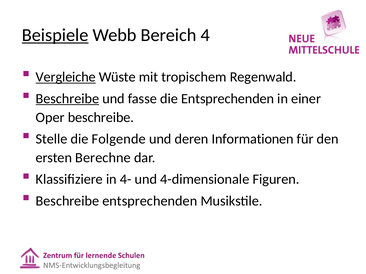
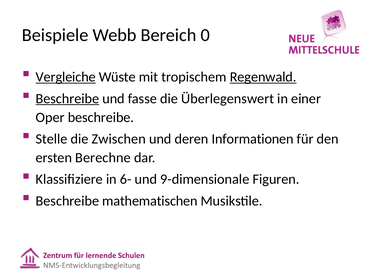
Beispiele underline: present -> none (55, 35)
4: 4 -> 0 (205, 35)
Regenwald underline: none -> present (263, 77)
die Entsprechenden: Entsprechenden -> Überlegenswert (228, 99)
Folgende: Folgende -> Zwischen (119, 139)
4-: 4- -> 6- (126, 180)
4-dimensionale: 4-dimensionale -> 9-dimensionale (205, 180)
Beschreibe entsprechenden: entsprechenden -> mathematischen (150, 201)
